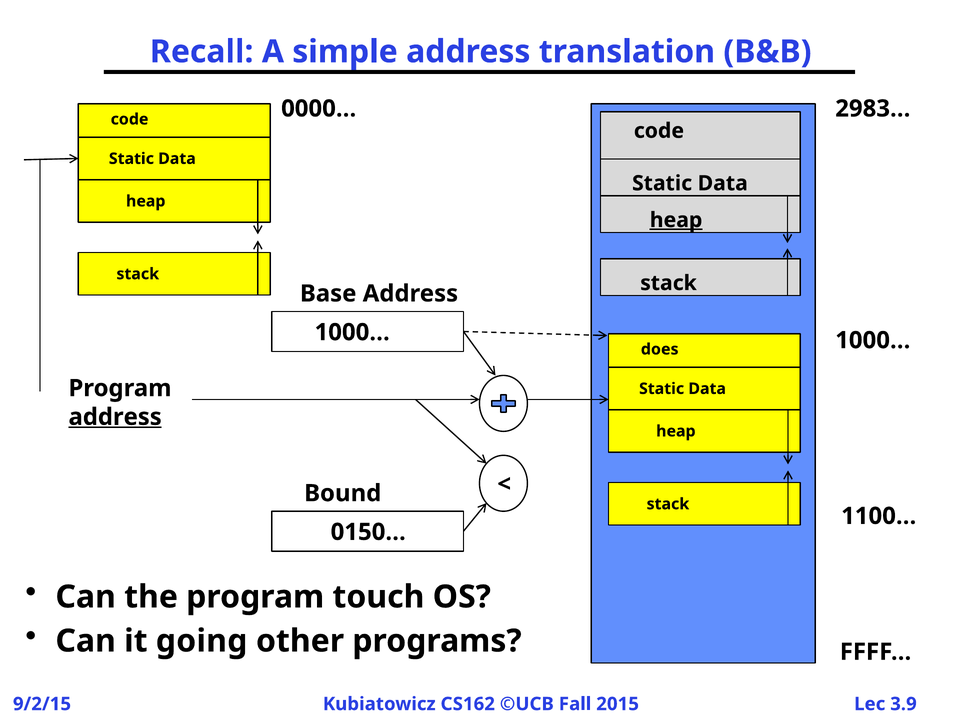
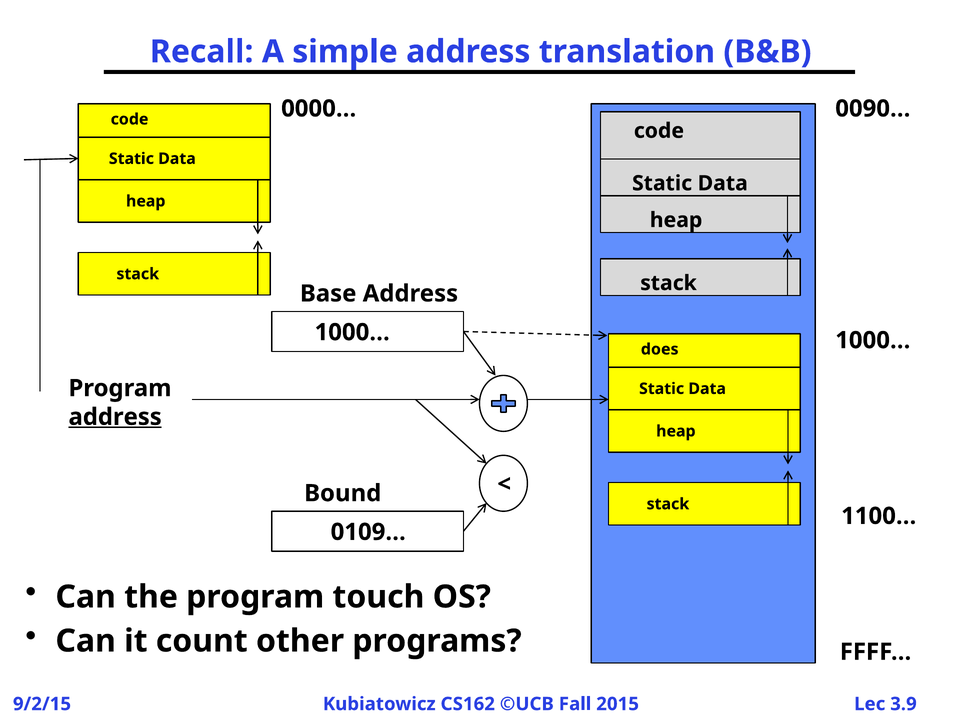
2983…: 2983… -> 0090… (873, 109)
heap underline: present -> none (676, 220)
0150…: 0150… -> 0109… (368, 532)
going: going -> count (202, 641)
